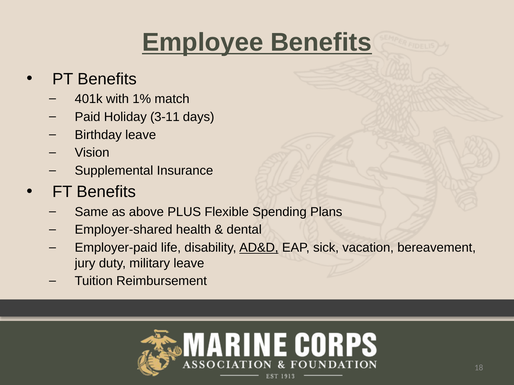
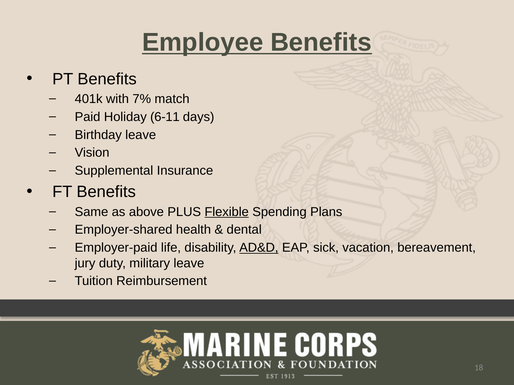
1%: 1% -> 7% (142, 99)
3-11: 3-11 -> 6-11 (165, 117)
Flexible underline: none -> present (227, 212)
